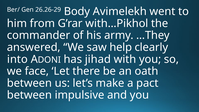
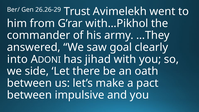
Body: Body -> Trust (77, 11)
help: help -> goal (121, 47)
face: face -> side (37, 71)
